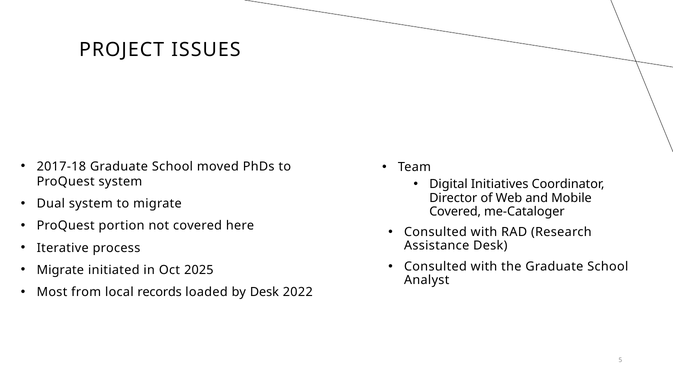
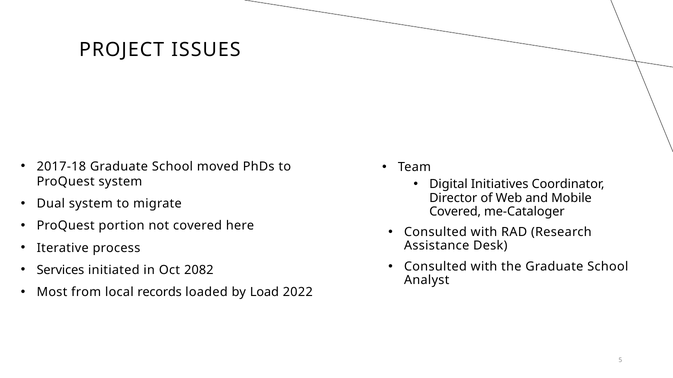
Migrate: Migrate -> Services (60, 270)
2025: 2025 -> 2082 (199, 270)
by Desk: Desk -> Load (264, 293)
